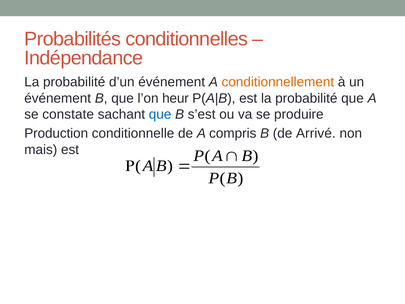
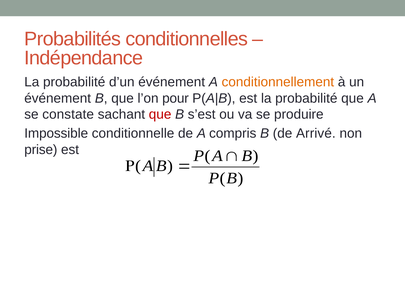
heur: heur -> pour (175, 98)
que colour: blue -> red (160, 114)
Production: Production -> Impossible (56, 133)
mais: mais -> prise (41, 149)
